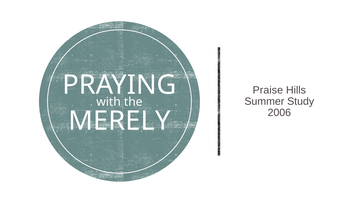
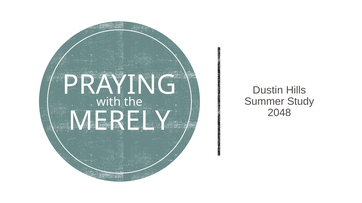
Praise: Praise -> Dustin (268, 90)
2006: 2006 -> 2048 (279, 113)
